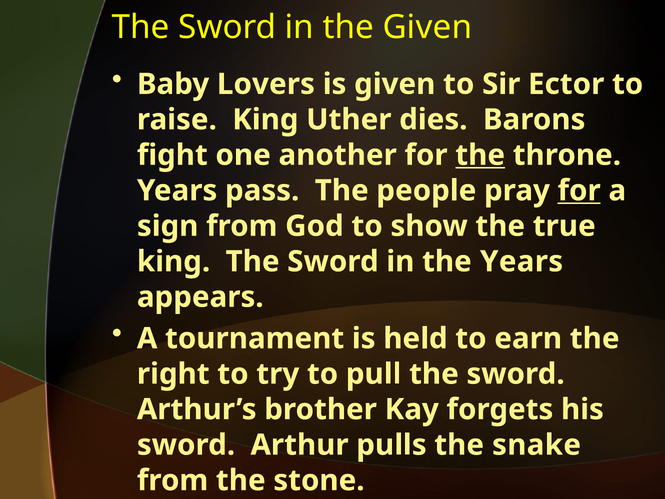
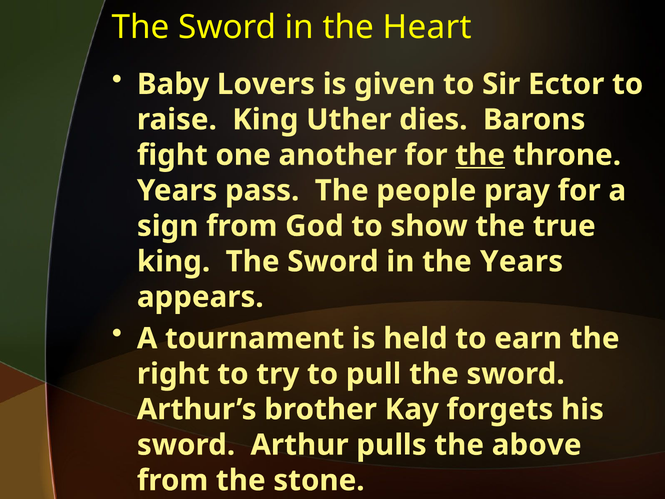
the Given: Given -> Heart (427, 27)
for underline: present -> none (579, 191)
snake: snake -> above (537, 445)
